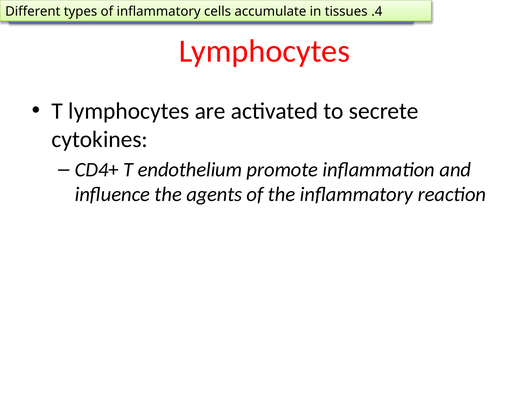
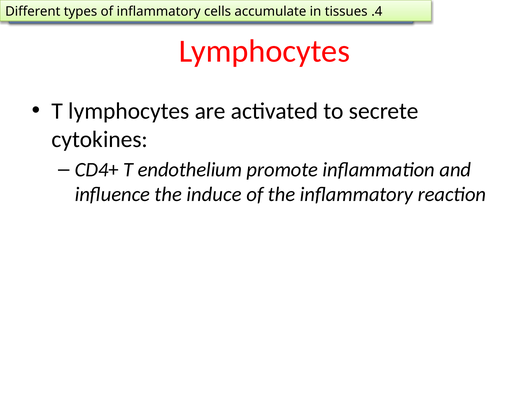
agents: agents -> induce (214, 194)
